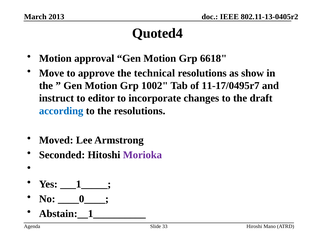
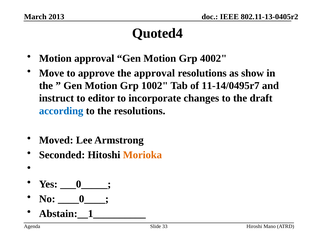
6618: 6618 -> 4002 (213, 58)
the technical: technical -> approval (154, 73)
11-17/0495r7: 11-17/0495r7 -> 11-14/0495r7 (231, 86)
Morioka colour: purple -> orange (142, 155)
___1_____: ___1_____ -> ___0_____ (86, 184)
